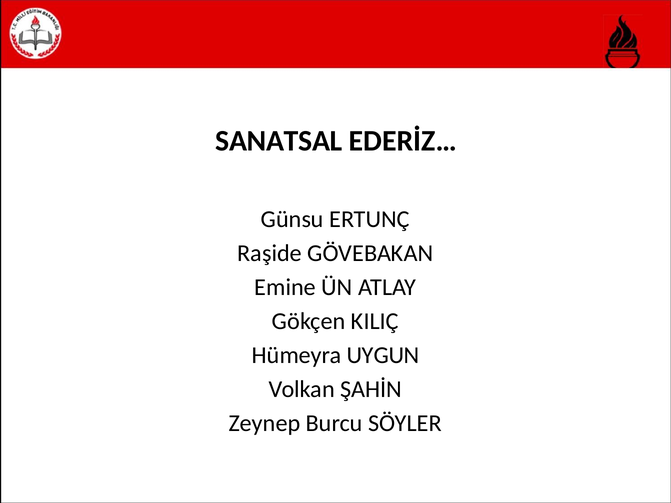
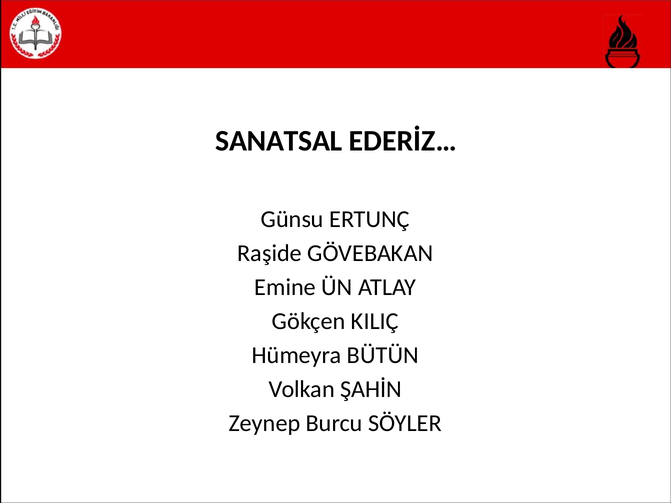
UYGUN: UYGUN -> BÜTÜN (383, 355)
